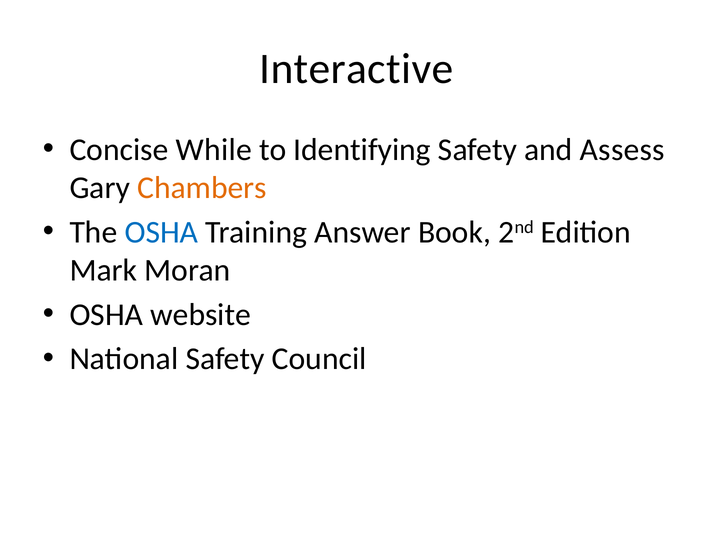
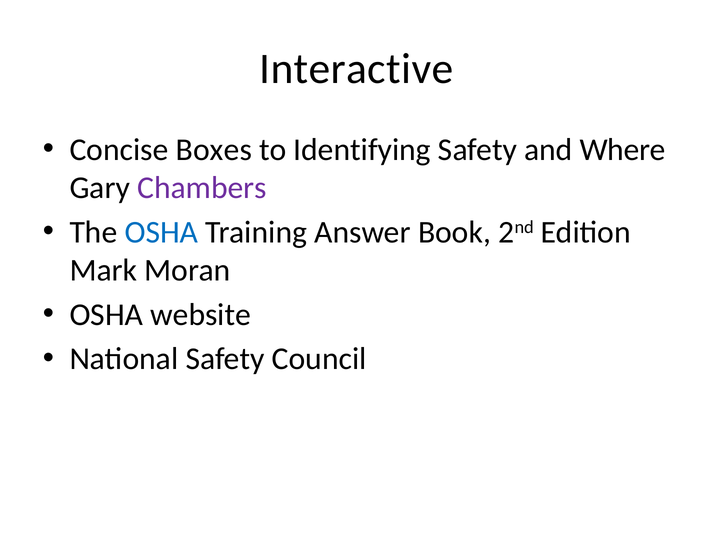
While: While -> Boxes (214, 150)
Assess: Assess -> Where (623, 150)
Chambers colour: orange -> purple (202, 188)
